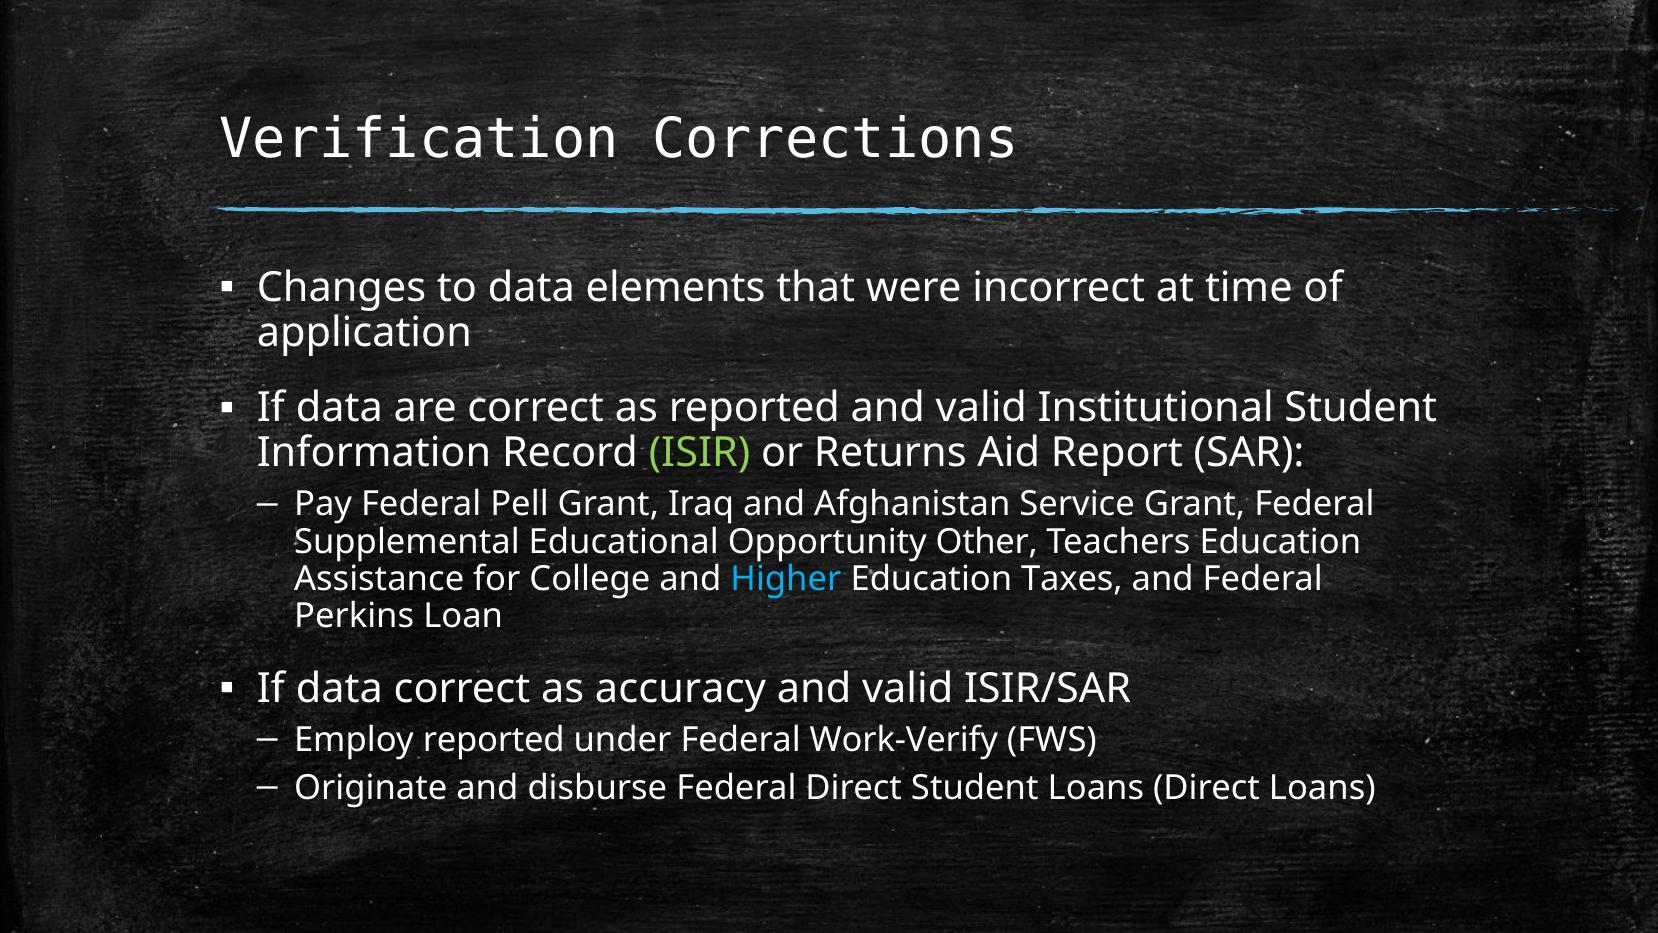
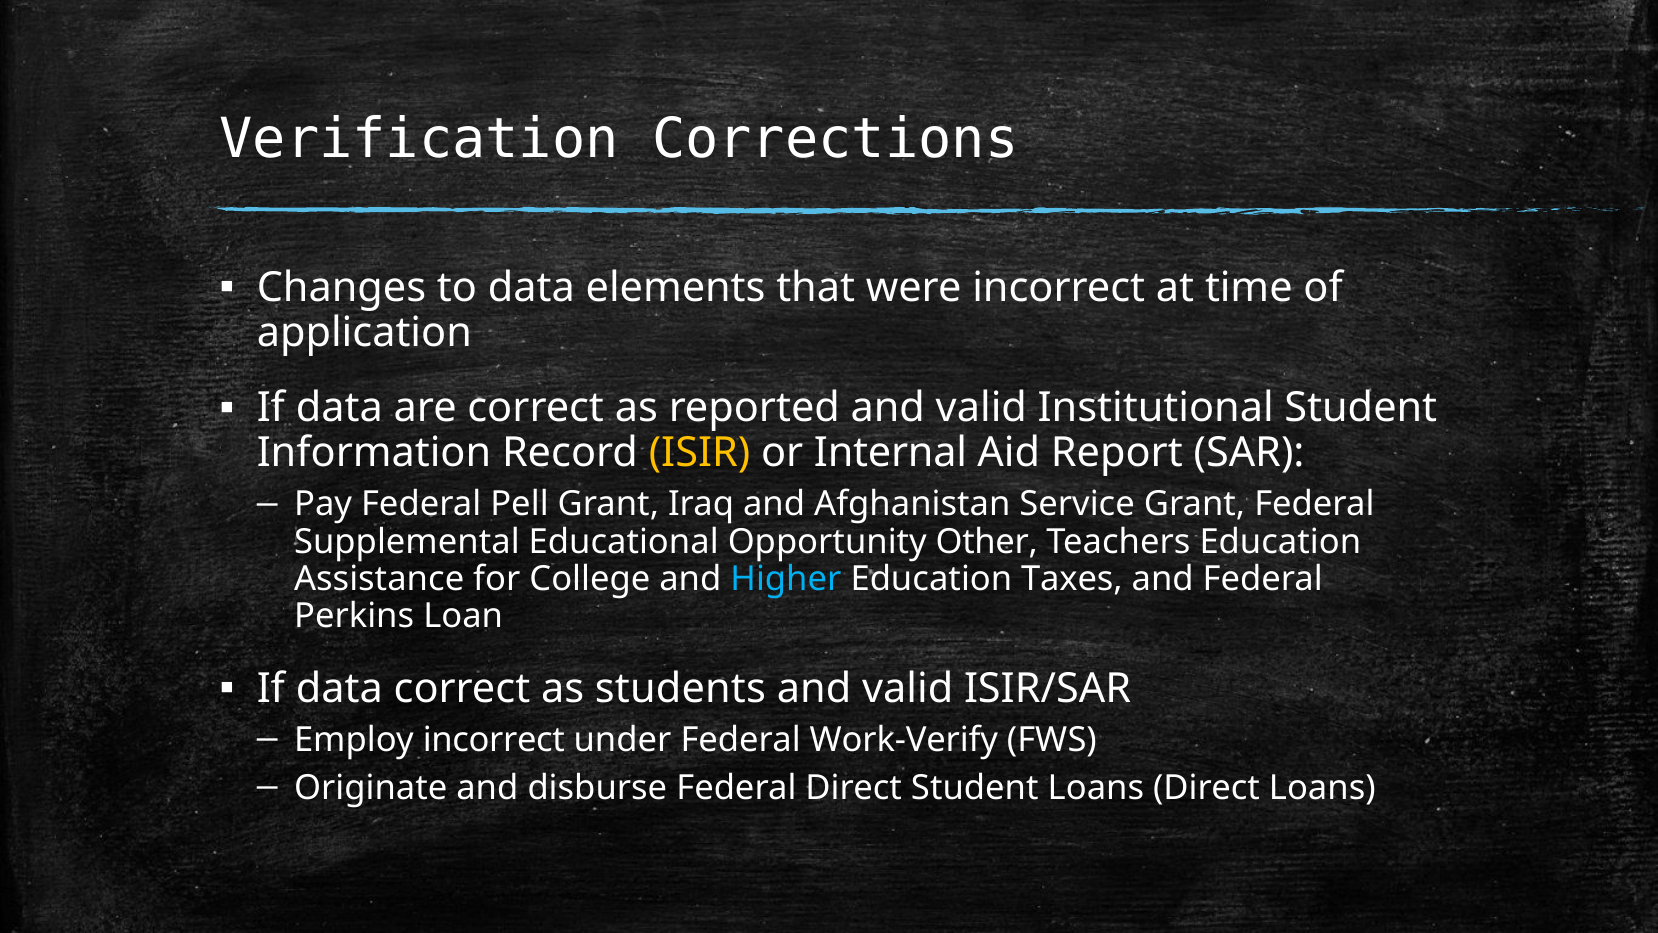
ISIR colour: light green -> yellow (700, 453)
Returns: Returns -> Internal (890, 453)
accuracy: accuracy -> students (680, 688)
Employ reported: reported -> incorrect (494, 740)
